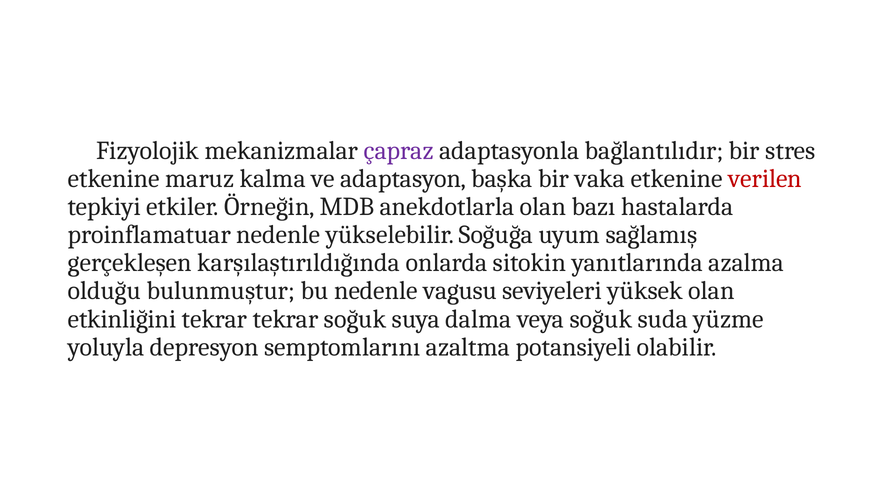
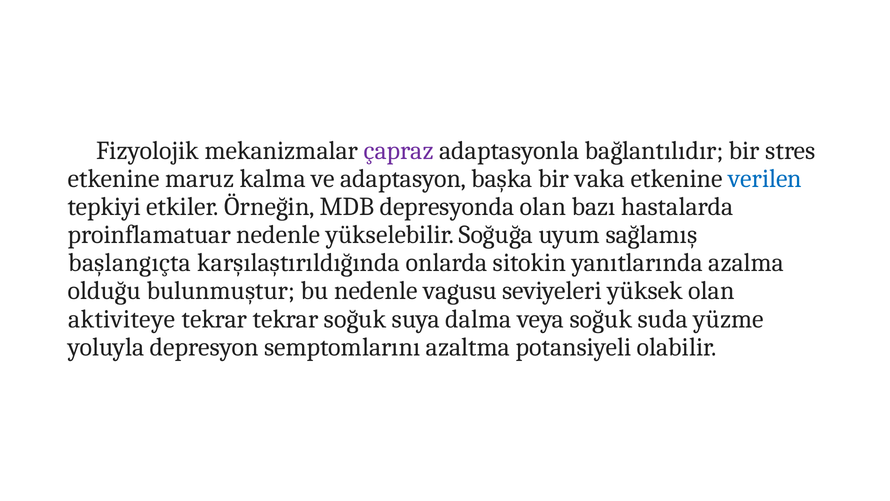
verilen colour: red -> blue (765, 179)
anekdotlarla: anekdotlarla -> depresyonda (447, 207)
gerçekleşen: gerçekleşen -> başlangıçta (130, 263)
etkinliğini: etkinliğini -> aktiviteye (122, 319)
